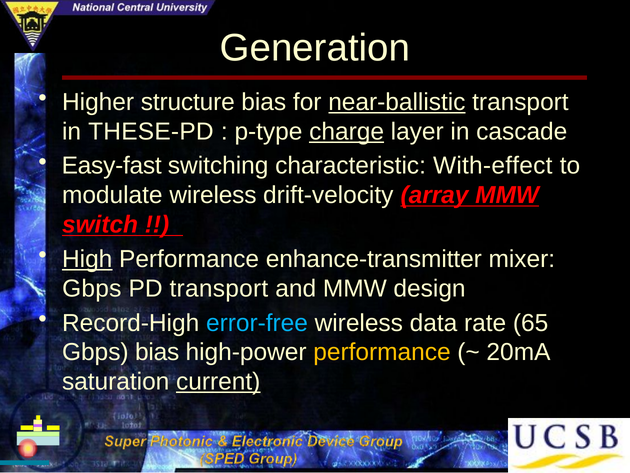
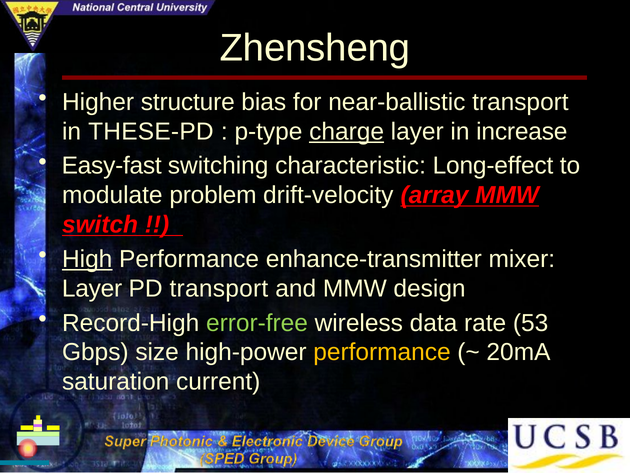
Generation: Generation -> Zhensheng (315, 48)
near-ballistic underline: present -> none (397, 102)
cascade: cascade -> increase (522, 131)
With-effect: With-effect -> Long-effect (493, 166)
modulate wireless: wireless -> problem (213, 195)
Gbps: Gbps -> Layer (92, 288)
error-free colour: light blue -> light green (257, 323)
65: 65 -> 53 (531, 323)
Gbps bias: bias -> size (157, 352)
current underline: present -> none (218, 381)
